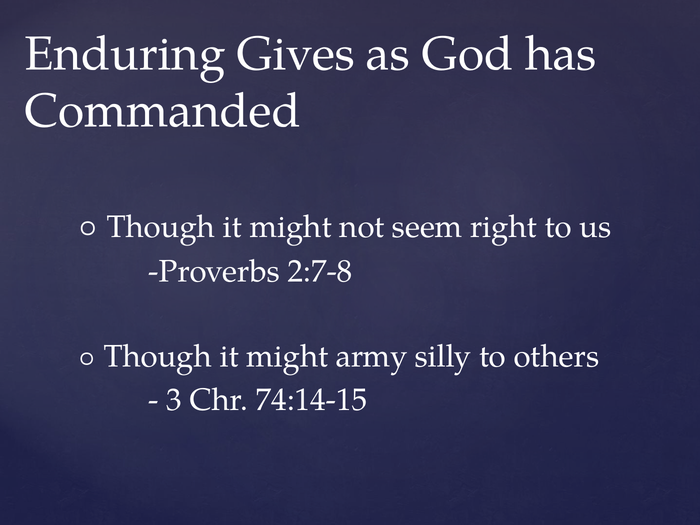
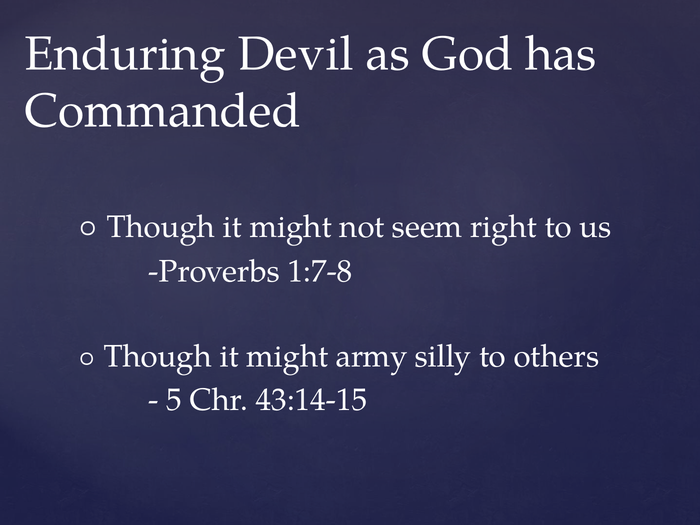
Gives: Gives -> Devil (296, 54)
2:7-8: 2:7-8 -> 1:7-8 (320, 271)
3: 3 -> 5 (174, 400)
74:14-15: 74:14-15 -> 43:14-15 (312, 400)
